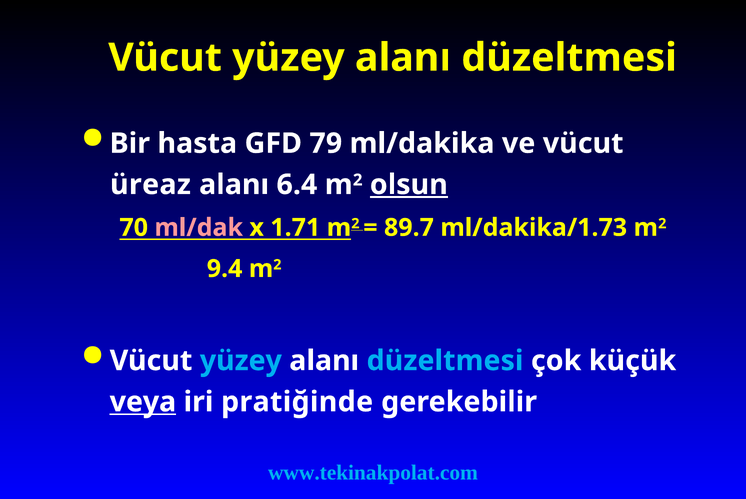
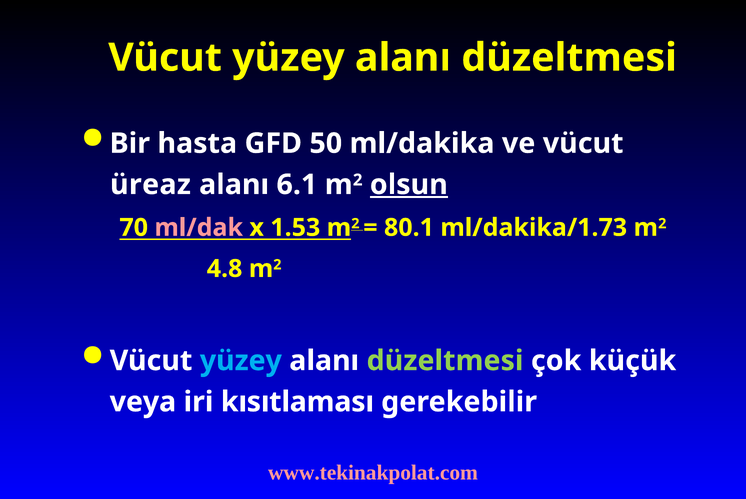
79: 79 -> 50 (326, 143)
6.4: 6.4 -> 6.1 (297, 185)
1.71: 1.71 -> 1.53 (295, 228)
89.7: 89.7 -> 80.1 (409, 228)
9.4: 9.4 -> 4.8 (225, 269)
düzeltmesi colour: light blue -> light green (445, 361)
veya underline: present -> none (143, 402)
pratiğinde: pratiğinde -> kısıtlaması (297, 402)
www.tekinakpolat.com colour: light blue -> pink (373, 473)
